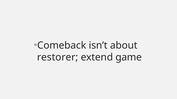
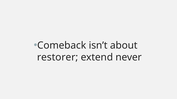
game: game -> never (129, 58)
